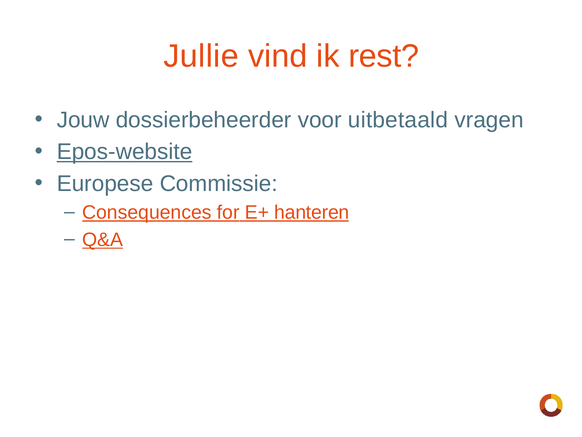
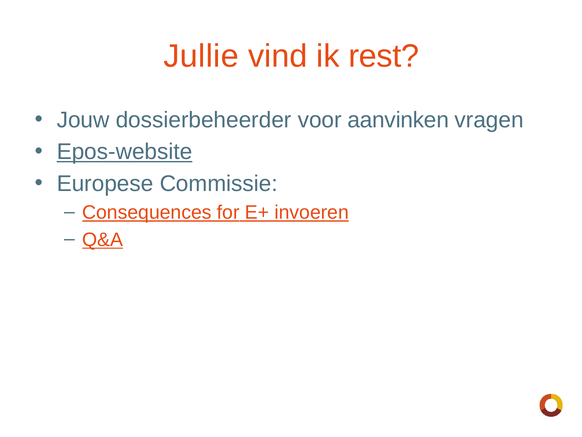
uitbetaald: uitbetaald -> aanvinken (398, 120)
hanteren: hanteren -> invoeren (312, 212)
